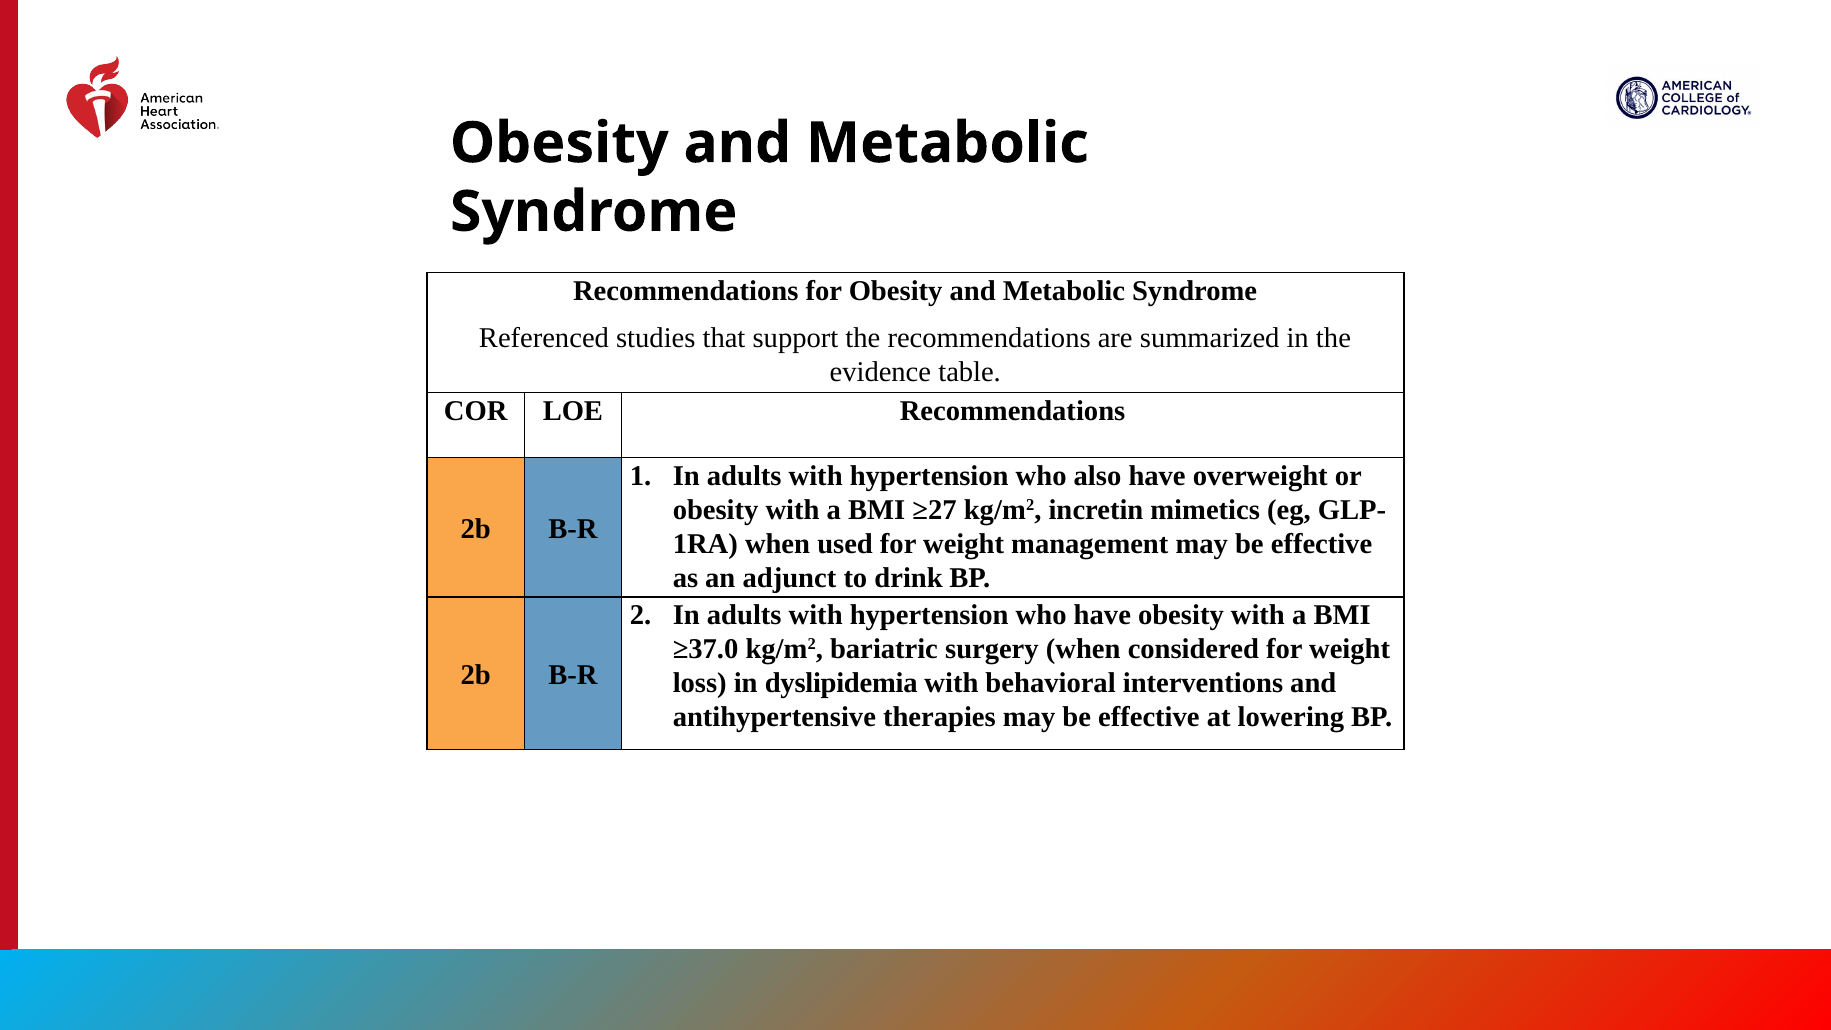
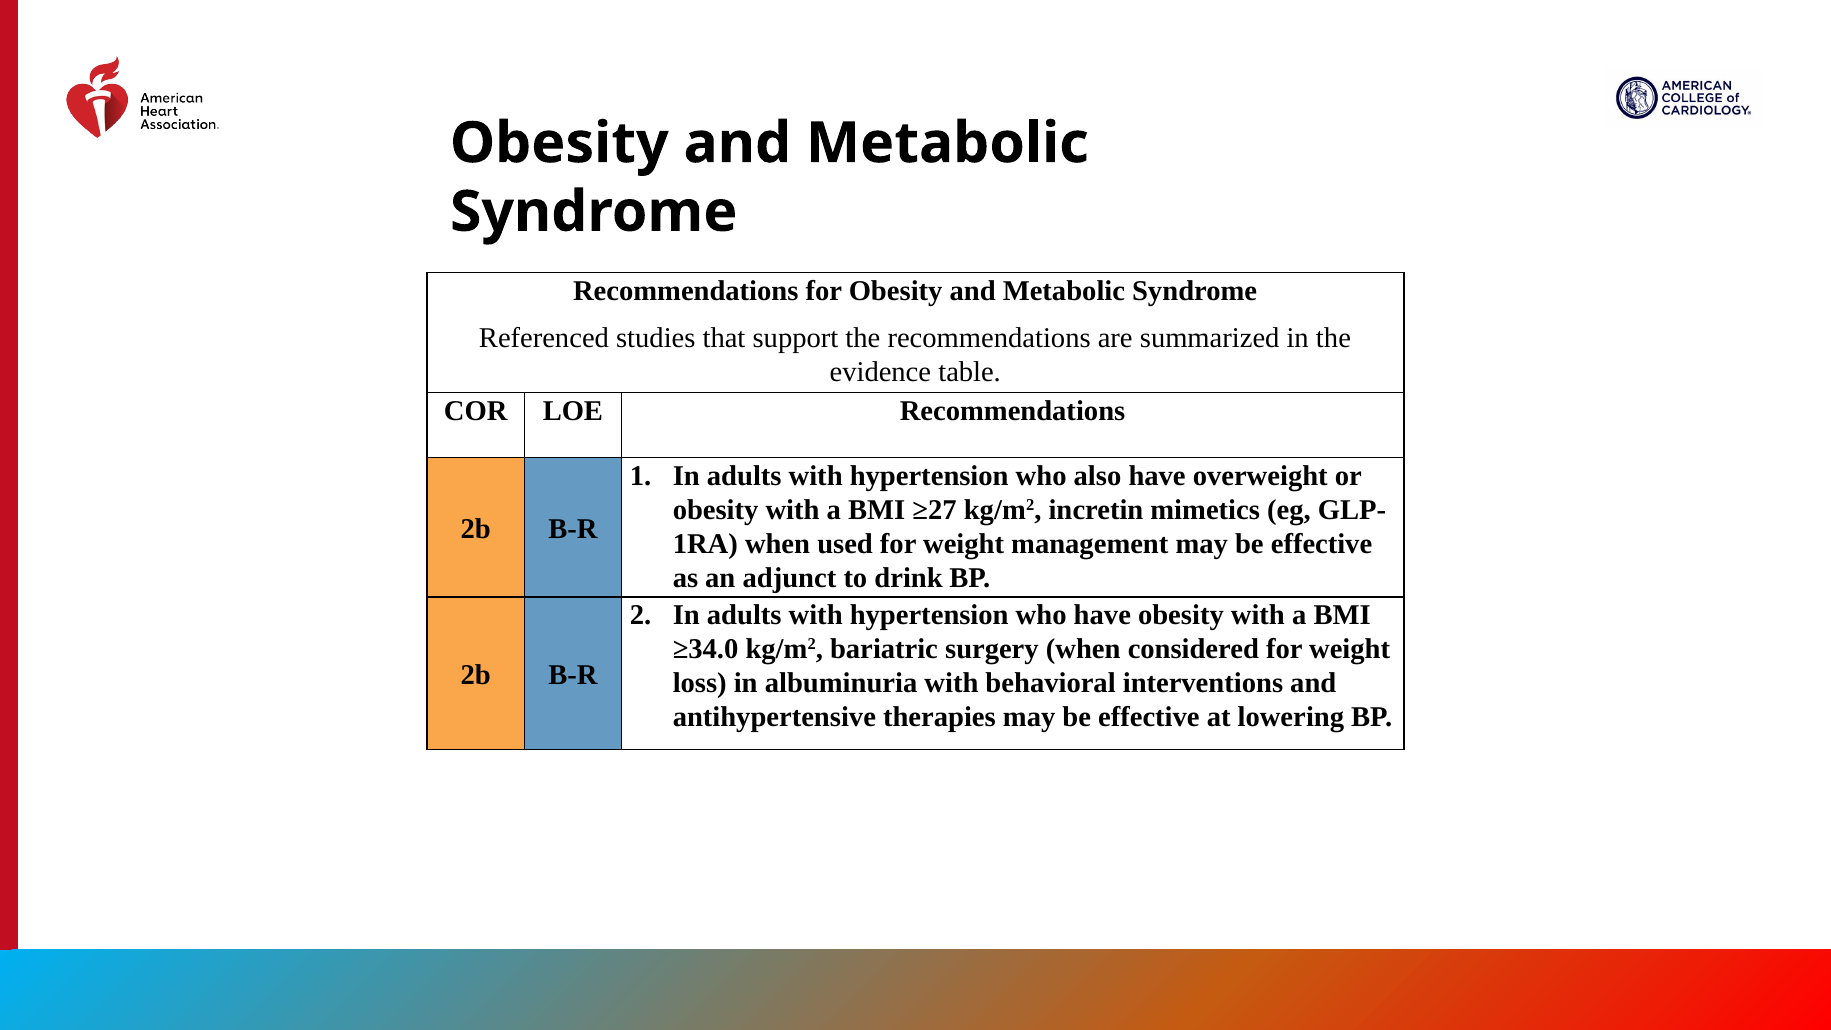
≥37.0: ≥37.0 -> ≥34.0 (706, 649)
dyslipidemia: dyslipidemia -> albuminuria (841, 683)
